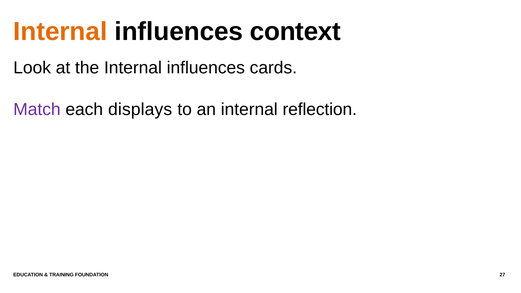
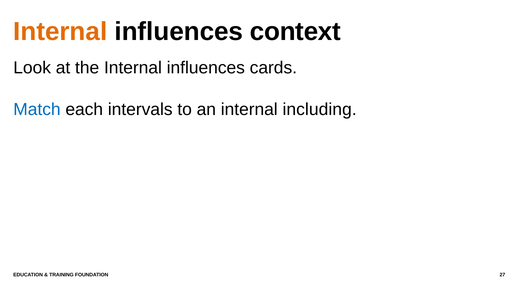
Match colour: purple -> blue (37, 110)
displays: displays -> intervals (140, 110)
reflection: reflection -> including (320, 110)
